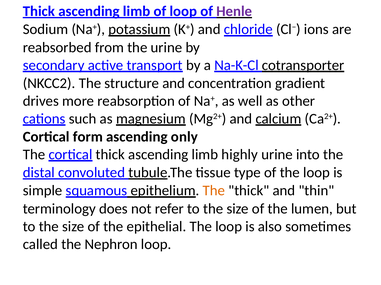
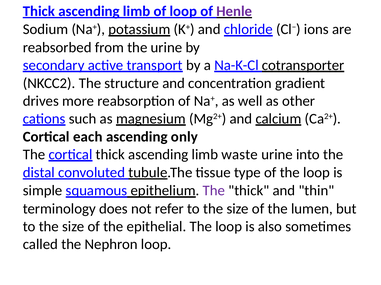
form: form -> each (88, 137)
highly: highly -> waste (240, 155)
The colour: orange -> purple (214, 191)
